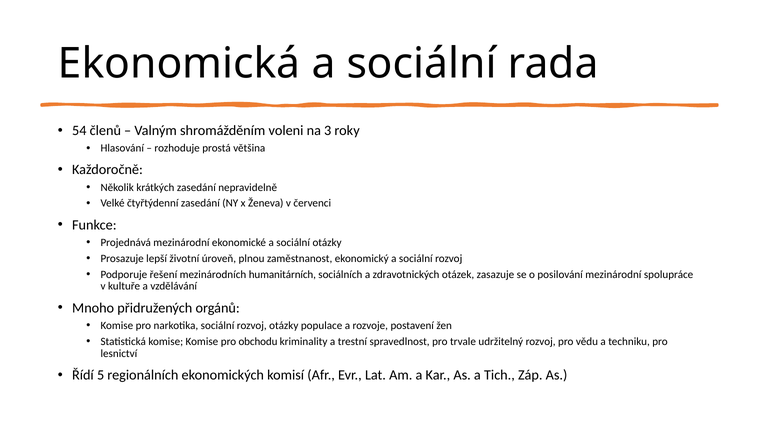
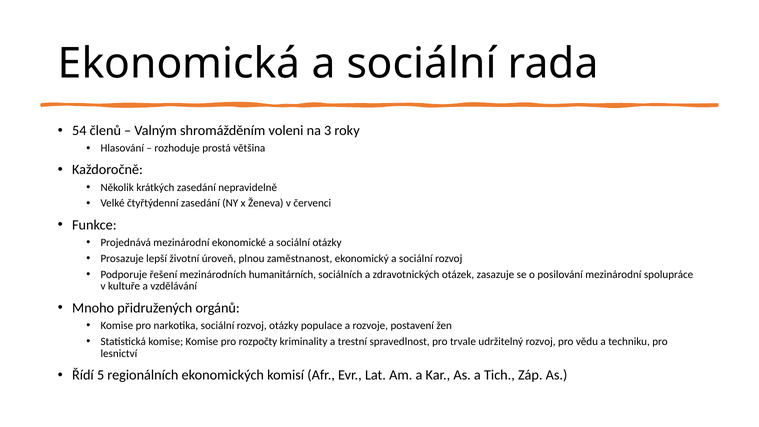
obchodu: obchodu -> rozpočty (258, 341)
